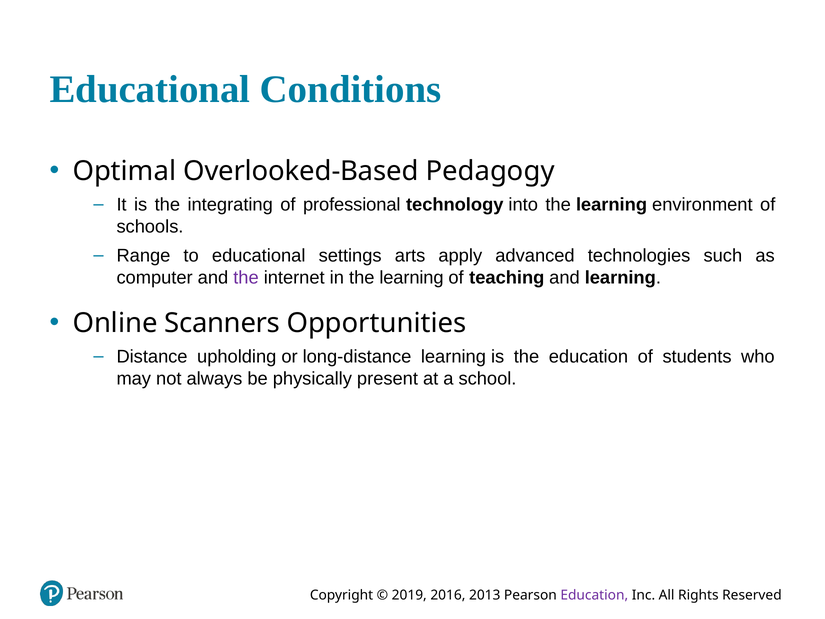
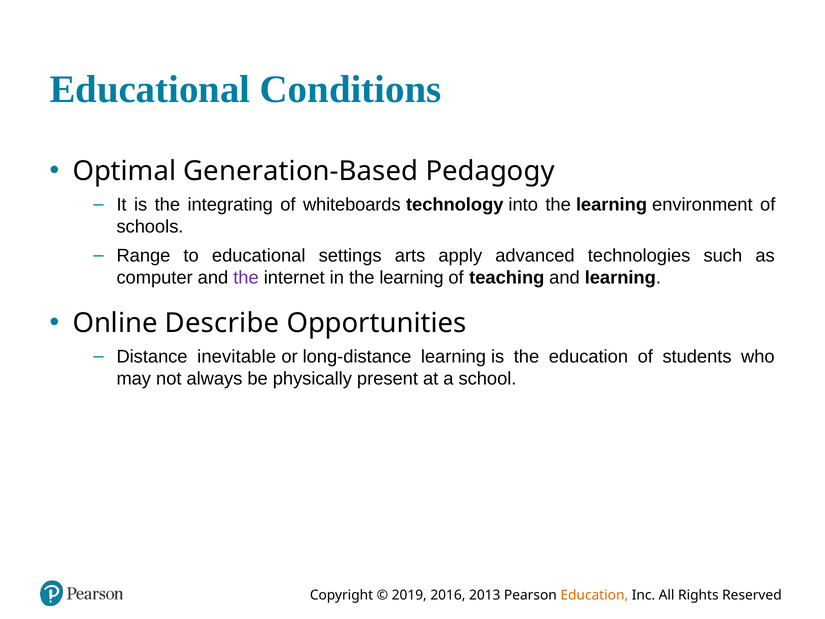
Overlooked-Based: Overlooked-Based -> Generation-Based (301, 171)
professional: professional -> whiteboards (352, 205)
Scanners: Scanners -> Describe (222, 323)
upholding: upholding -> inevitable (237, 357)
Education colour: purple -> orange (594, 595)
